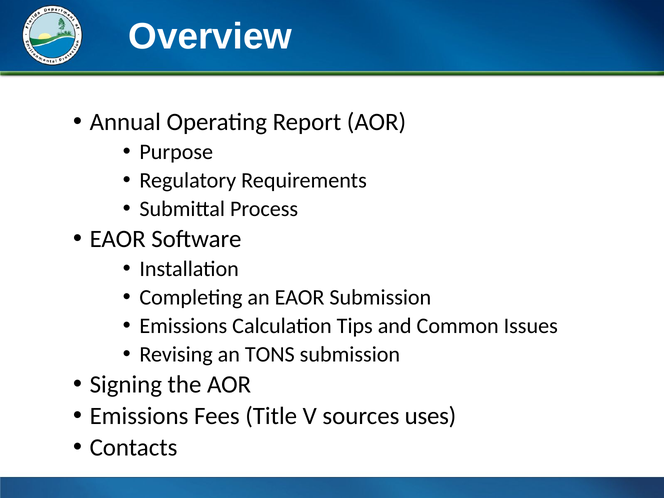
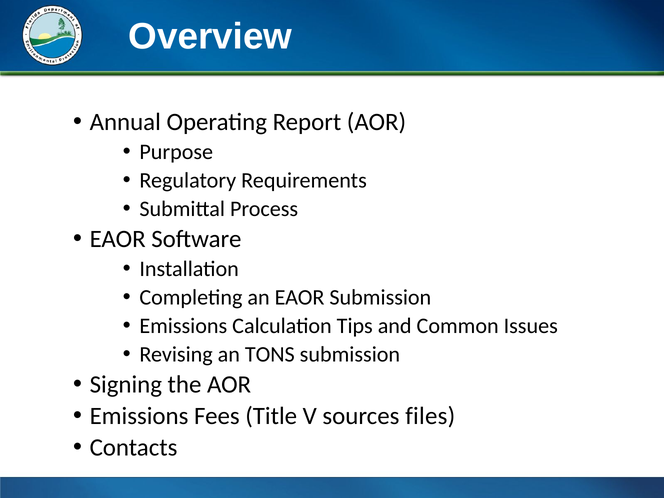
uses: uses -> files (430, 416)
